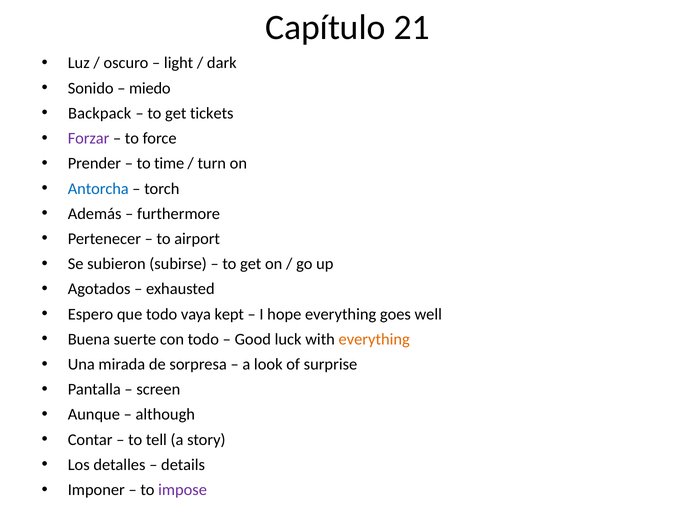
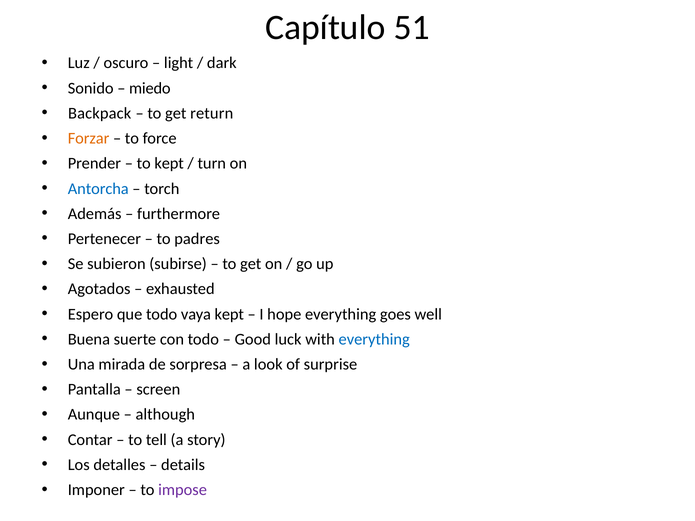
21: 21 -> 51 (412, 27)
tickets: tickets -> return (212, 113)
Forzar colour: purple -> orange (89, 138)
to time: time -> kept (169, 164)
airport: airport -> padres (197, 239)
everything colour: orange -> blue (374, 339)
